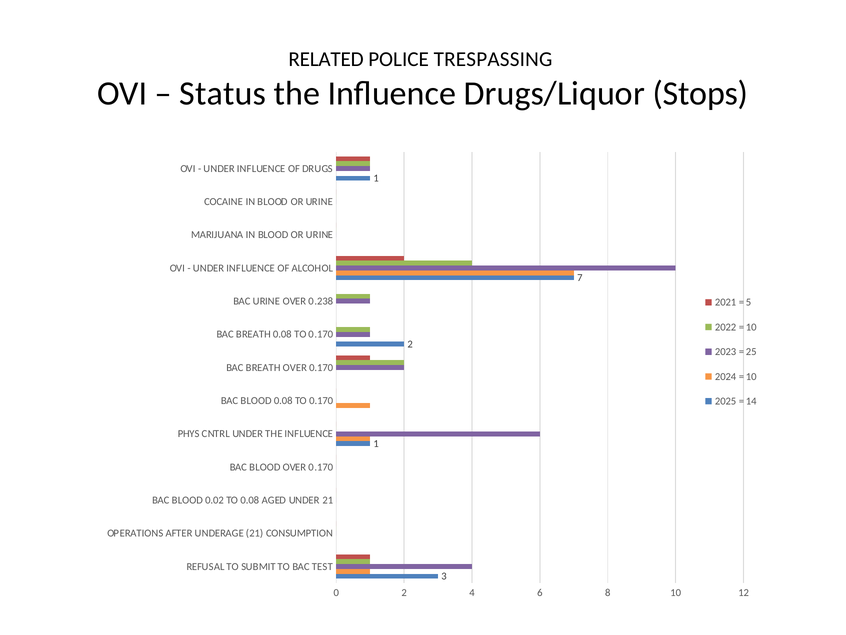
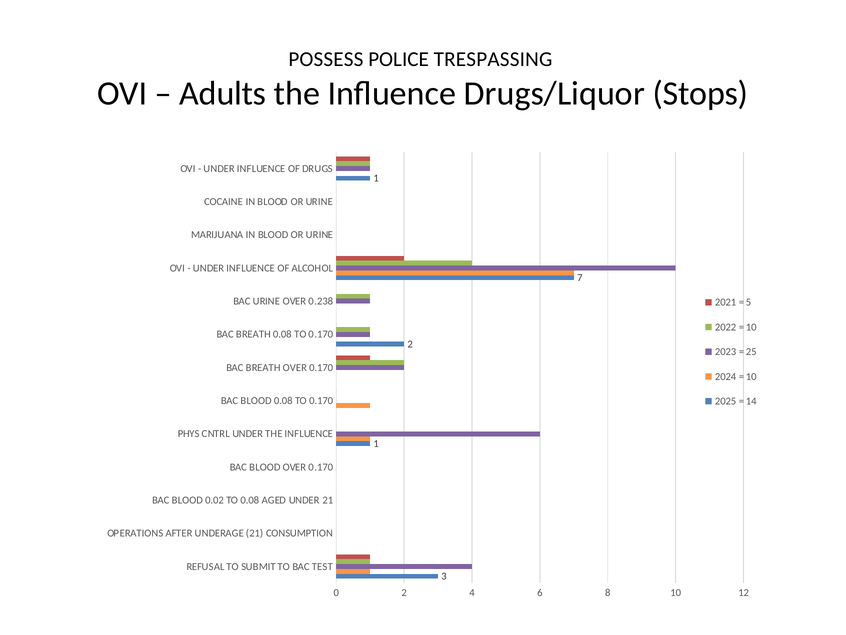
RELATED: RELATED -> POSSESS (326, 59)
Status: Status -> Adults (223, 93)
